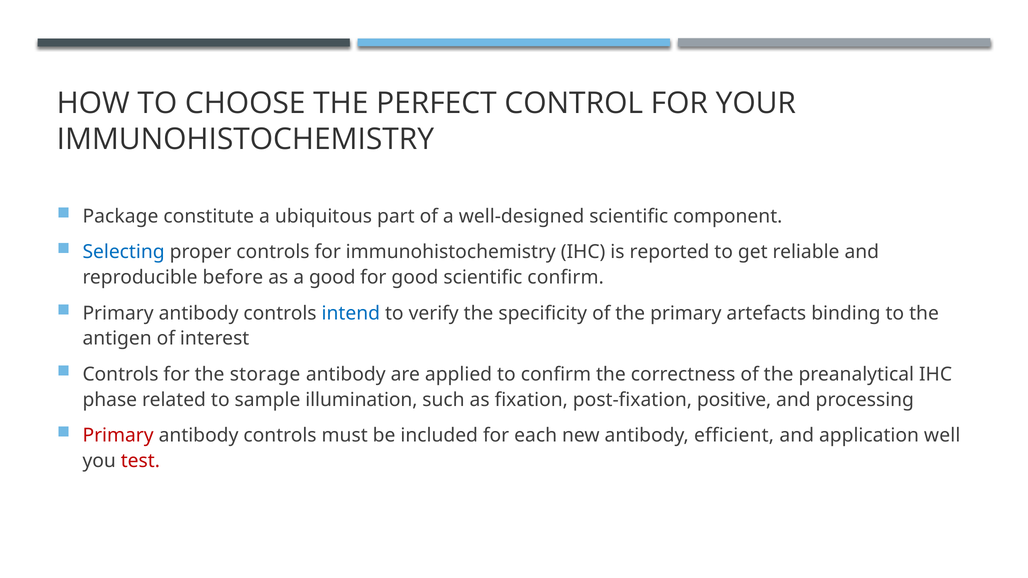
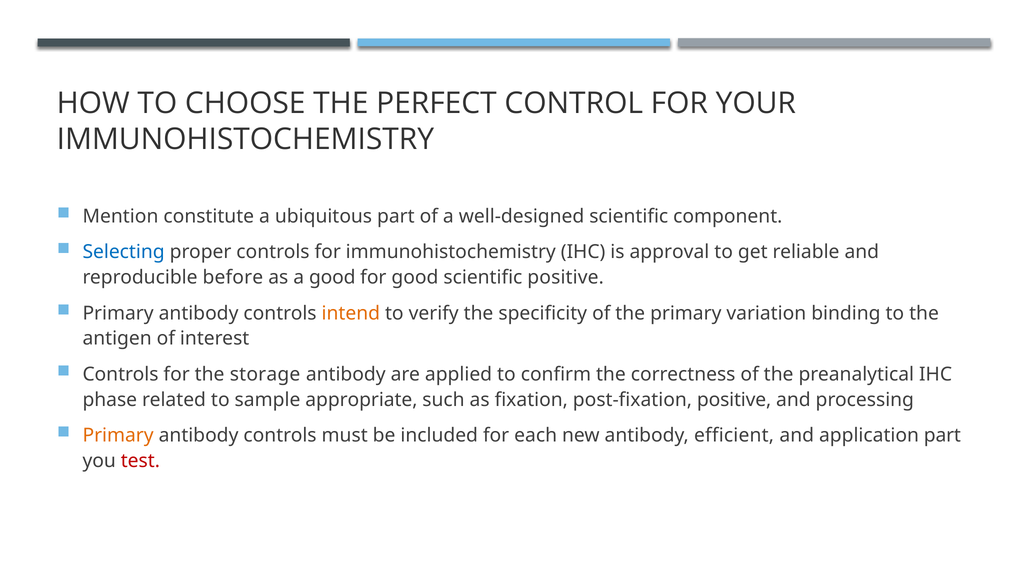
Package: Package -> Mention (120, 216)
reported: reported -> approval (669, 252)
scientific confirm: confirm -> positive (566, 278)
intend colour: blue -> orange (351, 313)
artefacts: artefacts -> variation (766, 313)
illumination: illumination -> appropriate (361, 400)
Primary colour: red -> orange (118, 436)
application well: well -> part (942, 436)
